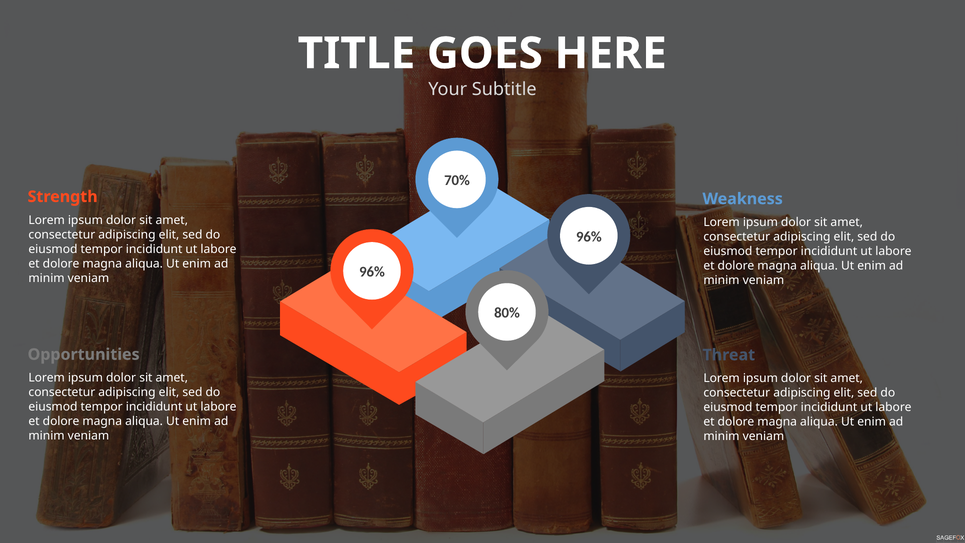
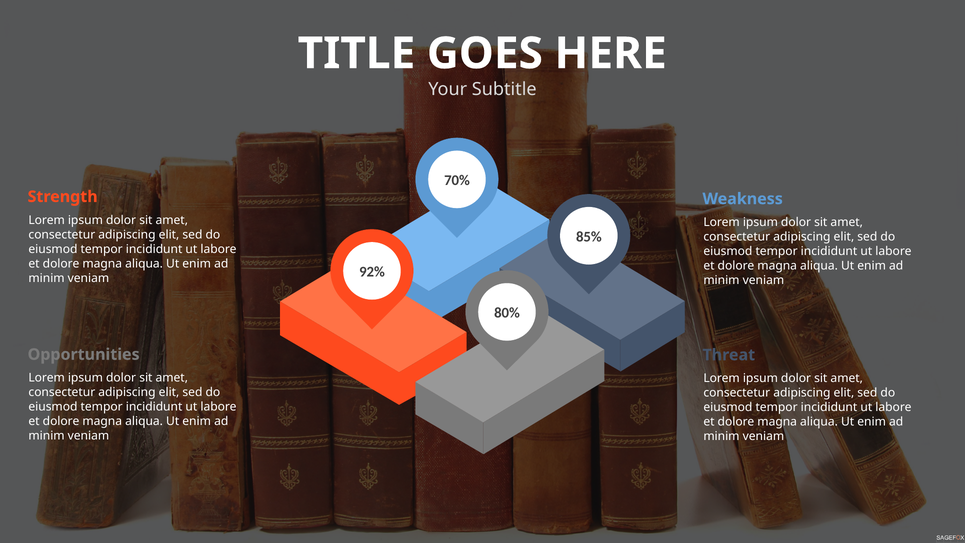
96%: 96% -> 85% (589, 237)
96%: 96% -> 92% (372, 272)
